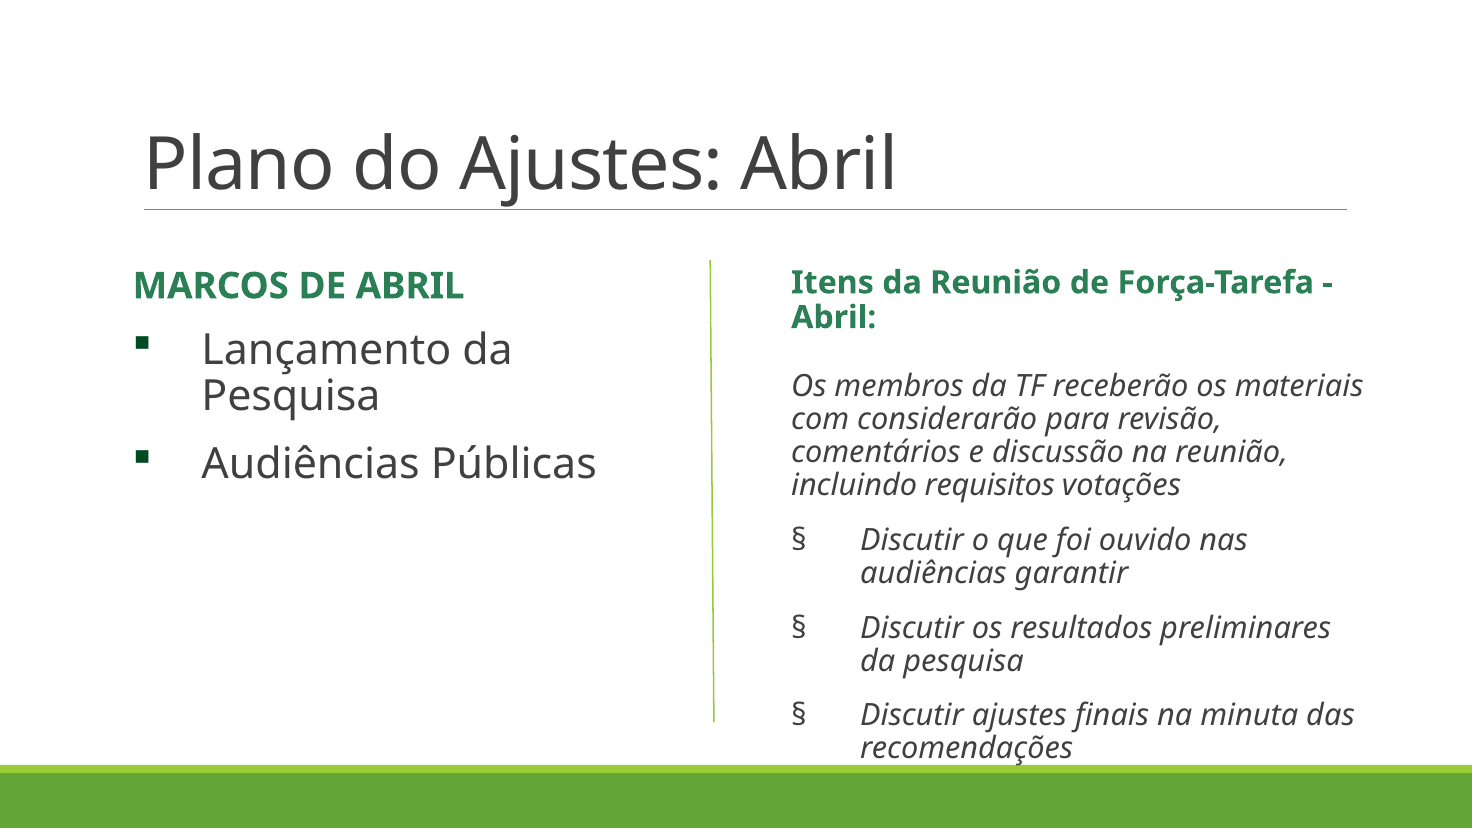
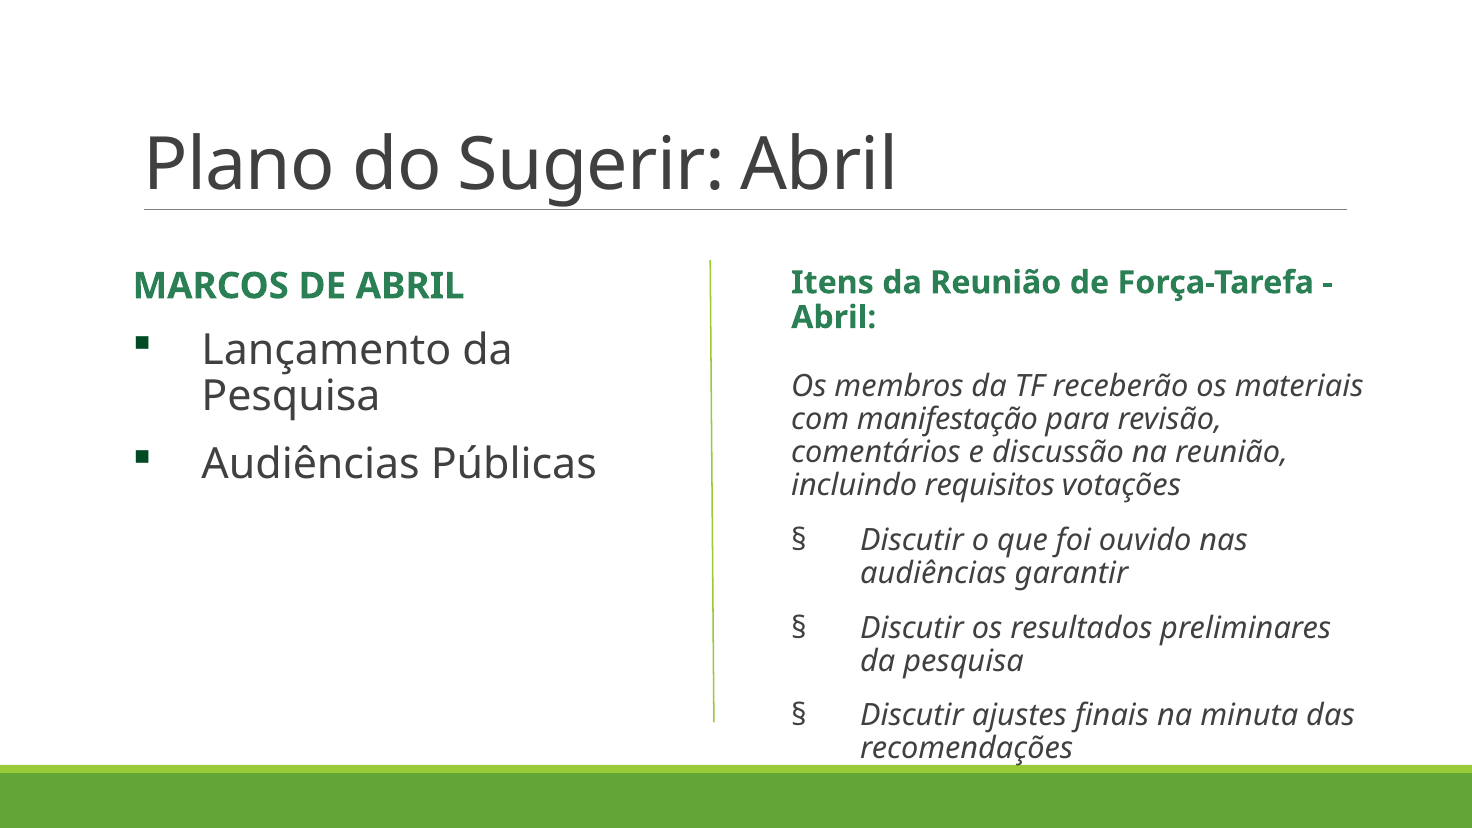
do Ajustes: Ajustes -> Sugerir (591, 165)
considerarão: considerarão -> manifestação (947, 419)
